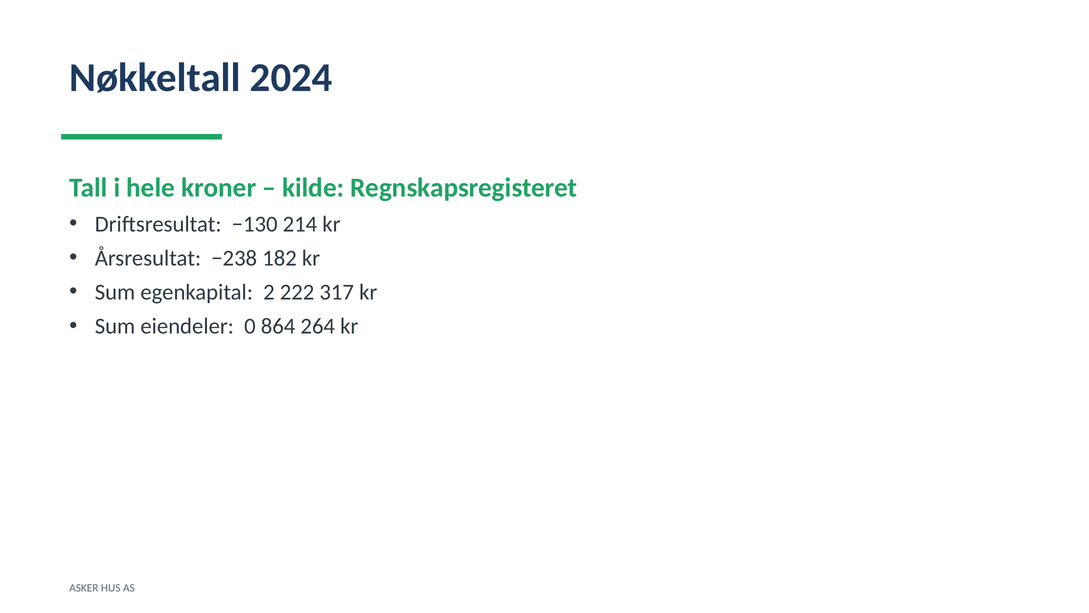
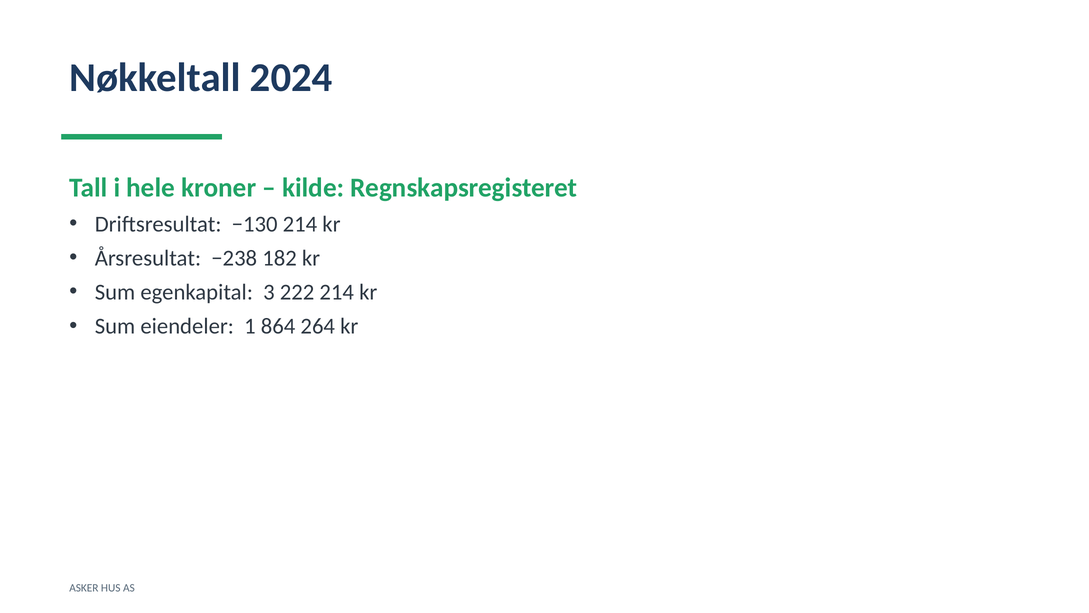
2: 2 -> 3 (269, 292)
222 317: 317 -> 214 (337, 292)
0: 0 -> 1 (250, 326)
